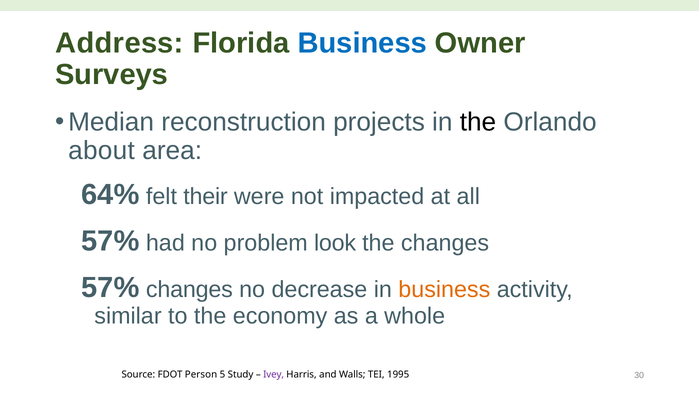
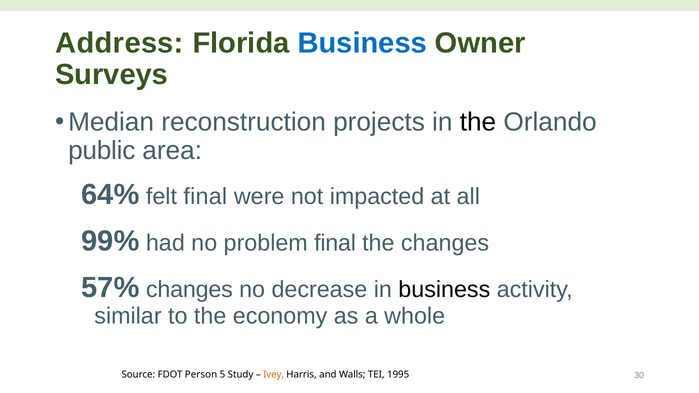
about: about -> public (102, 151)
felt their: their -> final (205, 196)
57%: 57% -> 99% (110, 241)
problem look: look -> final (335, 243)
business colour: orange -> black (444, 290)
Ivey colour: purple -> orange (274, 375)
